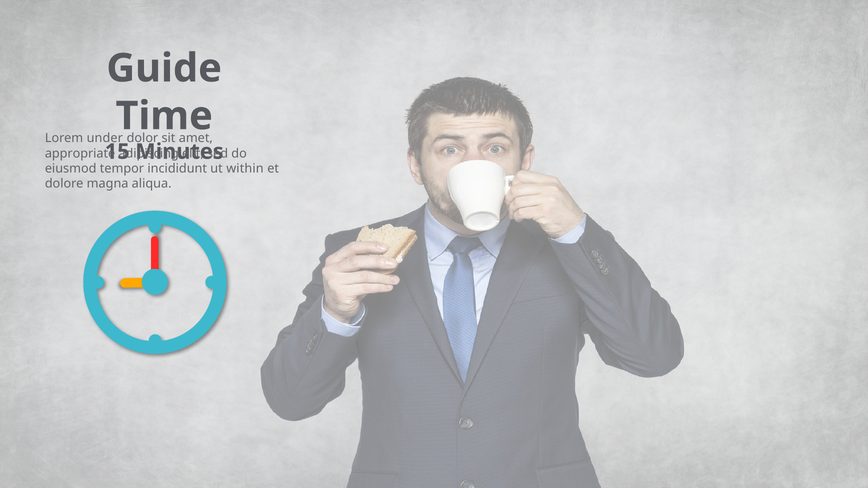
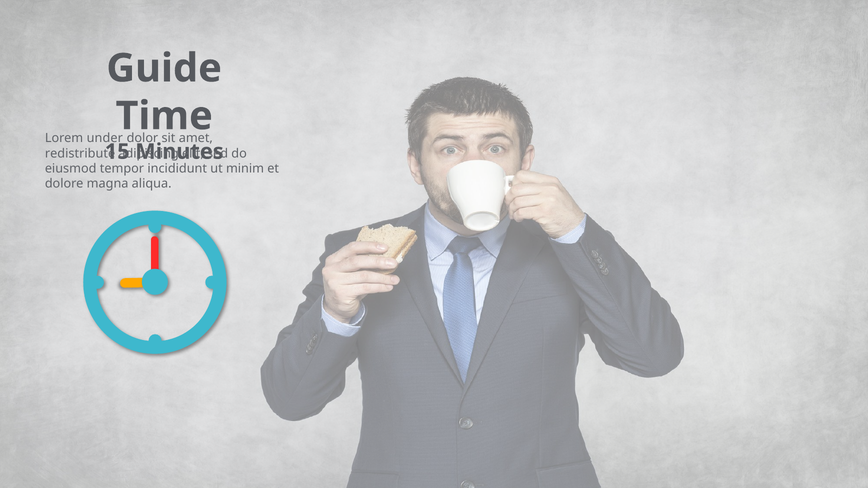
appropriate: appropriate -> redistribute (80, 153)
within: within -> minim (245, 169)
